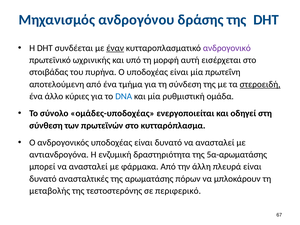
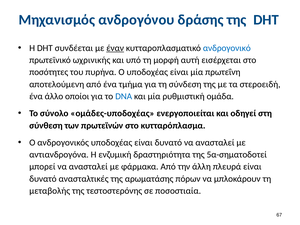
ανδρογονικό colour: purple -> blue (227, 48)
στοιβάδας: στοιβάδας -> ποσότητες (49, 72)
στεροειδή underline: present -> none (260, 84)
κύριες: κύριες -> οποίοι (77, 96)
5α-αρωματάσης: 5α-αρωματάσης -> 5α-σηματοδοτεί (237, 155)
περιφερικό: περιφερικό -> ποσοστιαία (178, 191)
